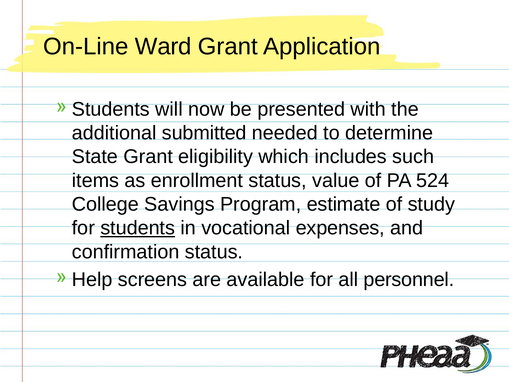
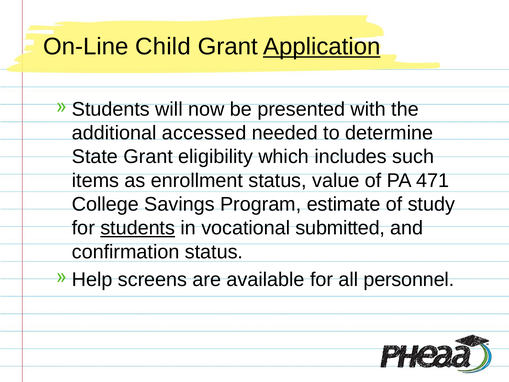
Ward: Ward -> Child (163, 47)
Application underline: none -> present (322, 47)
submitted: submitted -> accessed (204, 133)
524: 524 -> 471 (433, 180)
expenses: expenses -> submitted (340, 228)
